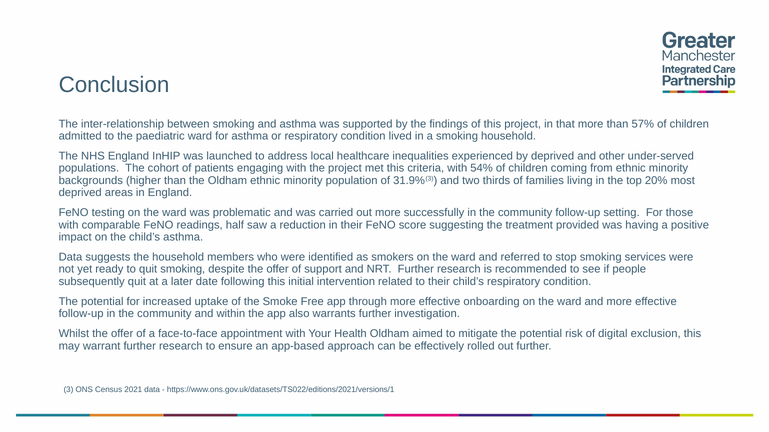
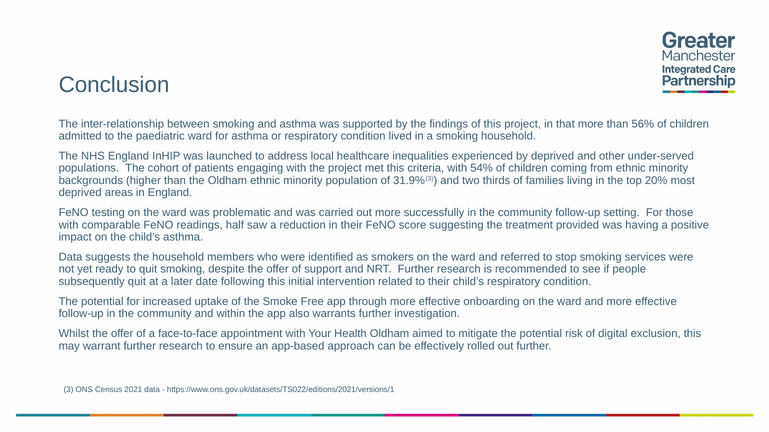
57%: 57% -> 56% (643, 124)
